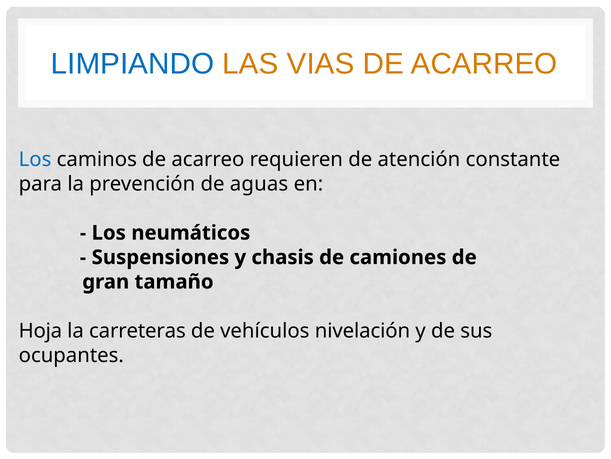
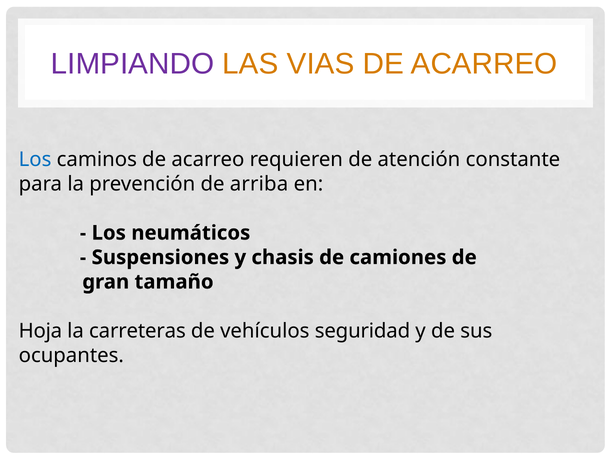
LIMPIANDO colour: blue -> purple (133, 64)
aguas: aguas -> arriba (259, 184)
nivelación: nivelación -> seguridad (362, 330)
